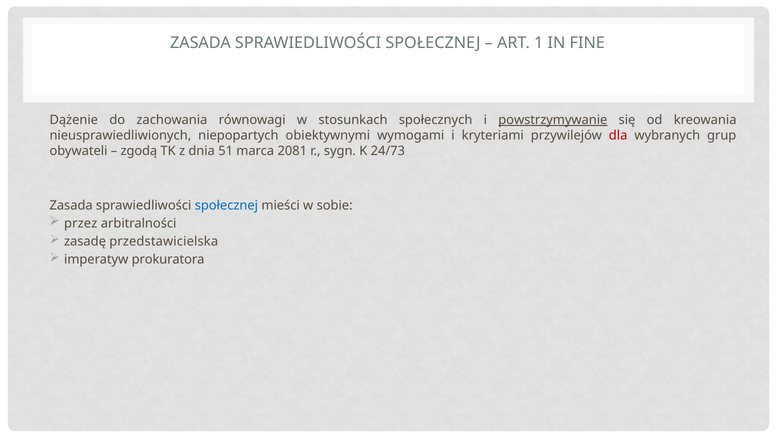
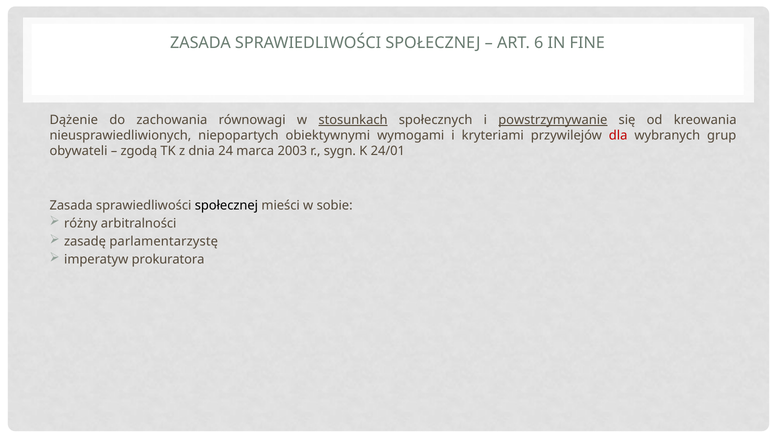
1: 1 -> 6 (539, 43)
stosunkach underline: none -> present (353, 120)
51: 51 -> 24 (226, 151)
2081: 2081 -> 2003 (292, 151)
24/73: 24/73 -> 24/01 (388, 151)
społecznej colour: blue -> black (226, 205)
przez: przez -> różny (81, 223)
przedstawicielska: przedstawicielska -> parlamentarzystę (164, 241)
